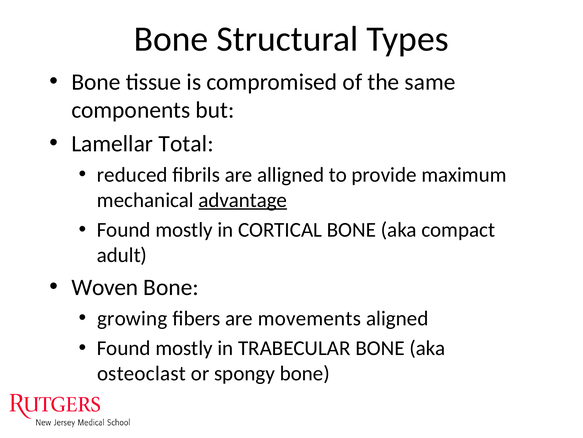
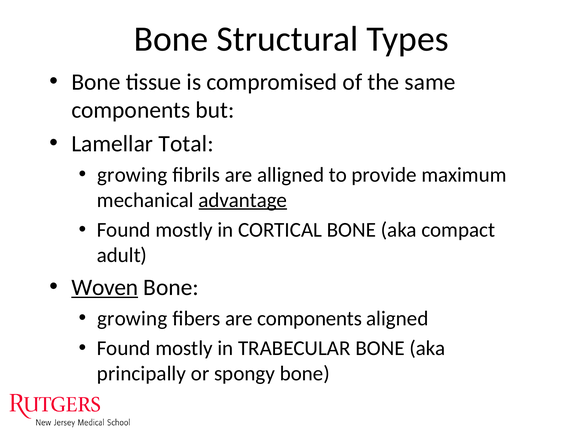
reduced: reduced -> growing (132, 174)
Woven underline: none -> present (105, 287)
are movements: movements -> components (310, 318)
osteoclast: osteoclast -> principally (141, 373)
